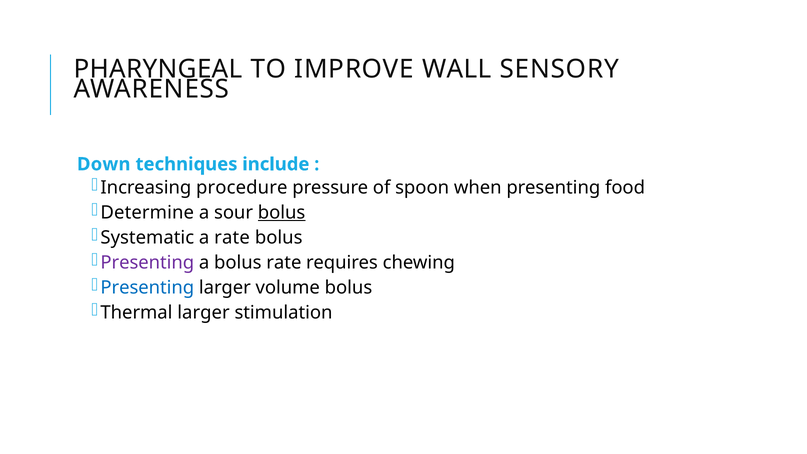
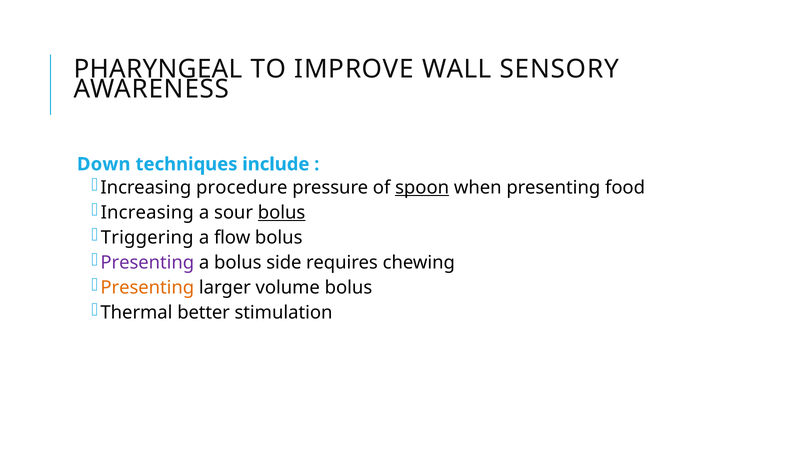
spoon underline: none -> present (422, 188)
Determine: Determine -> Increasing (147, 213)
Systematic: Systematic -> Triggering (147, 238)
a rate: rate -> flow (232, 238)
bolus rate: rate -> side (284, 263)
Presenting colour: blue -> orange (147, 288)
Thermal larger: larger -> better (204, 313)
